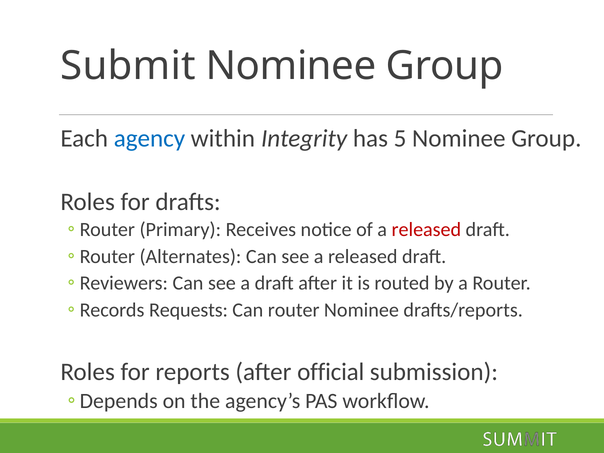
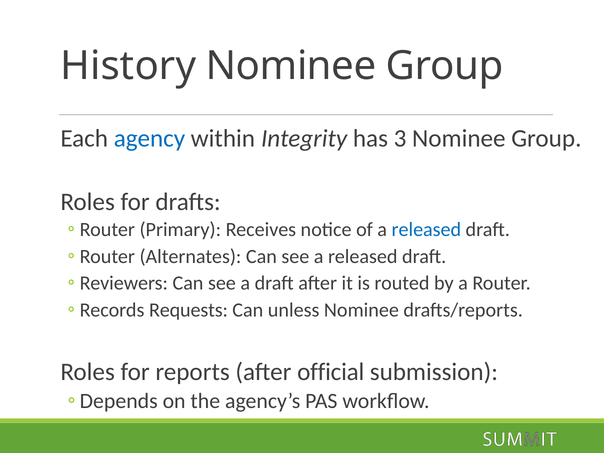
Submit: Submit -> History (128, 66)
5: 5 -> 3 (400, 138)
released colour: red -> blue (426, 230)
Can router: router -> unless (294, 310)
